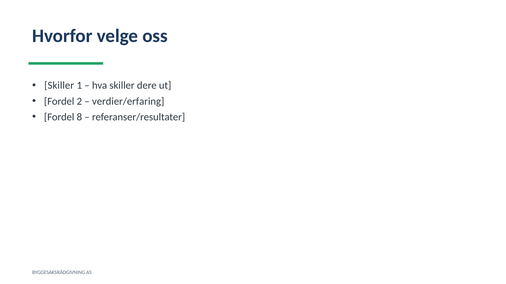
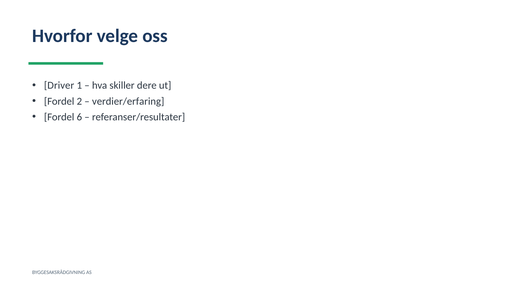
Skiller: Skiller -> Driver (59, 86)
8: 8 -> 6 (79, 117)
